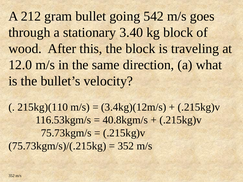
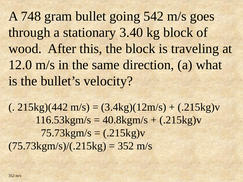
212: 212 -> 748 (31, 16)
215kg)(110: 215kg)(110 -> 215kg)(442 (43, 107)
